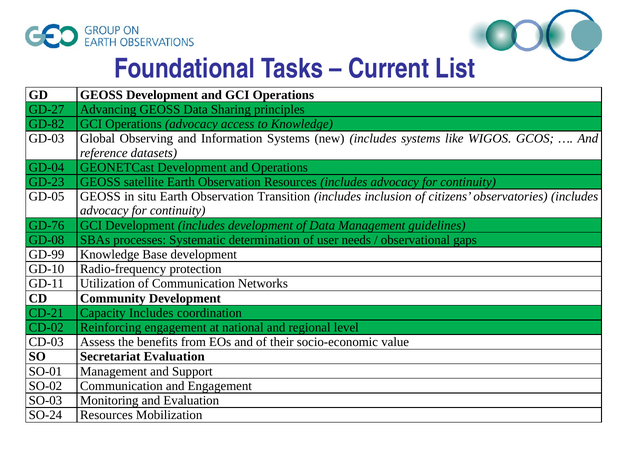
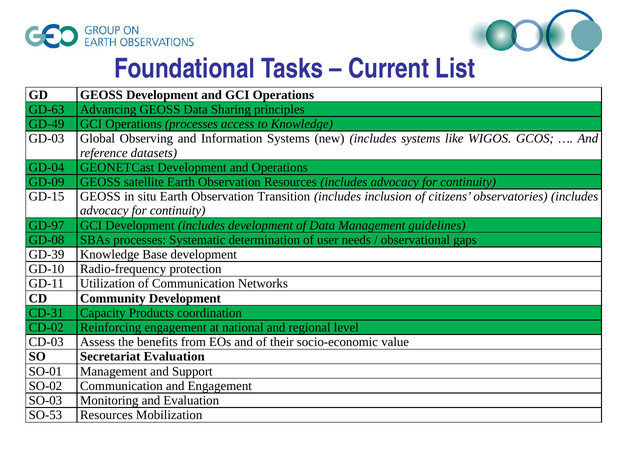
GD-27: GD-27 -> GD-63 (46, 110)
GD-82: GD-82 -> GD-49 (46, 124)
Operations advocacy: advocacy -> processes (191, 124)
GD-23: GD-23 -> GD-09 (46, 182)
GD-05: GD-05 -> GD-15 (46, 197)
GD-76: GD-76 -> GD-97 (46, 226)
GD-99: GD-99 -> GD-39 (46, 255)
CD-21: CD-21 -> CD-31 (46, 313)
Capacity Includes: Includes -> Products (151, 313)
SO-24: SO-24 -> SO-53 (45, 416)
